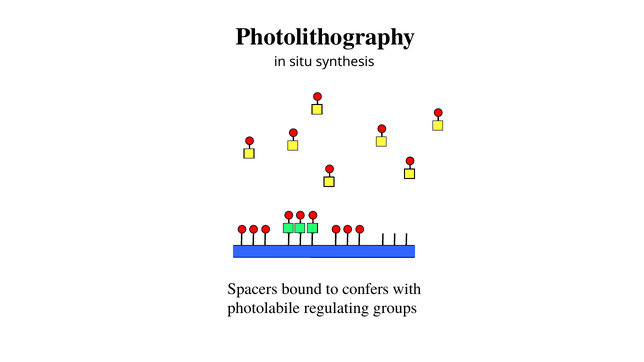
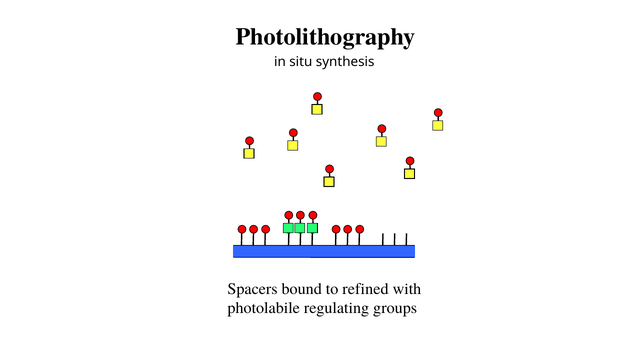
confers: confers -> refined (365, 289)
